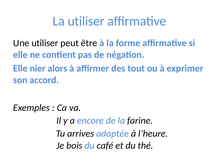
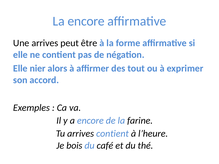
La utiliser: utiliser -> encore (86, 21)
Une utiliser: utiliser -> arrives (45, 43)
arrives adaptée: adaptée -> contient (113, 134)
